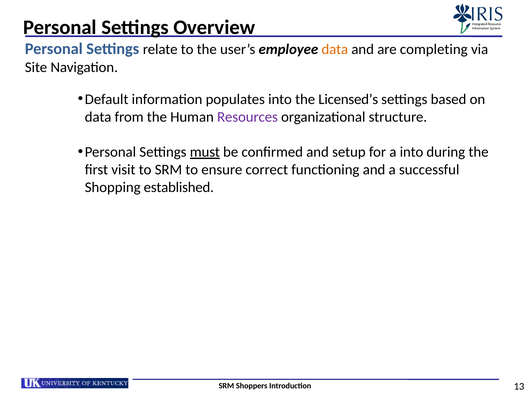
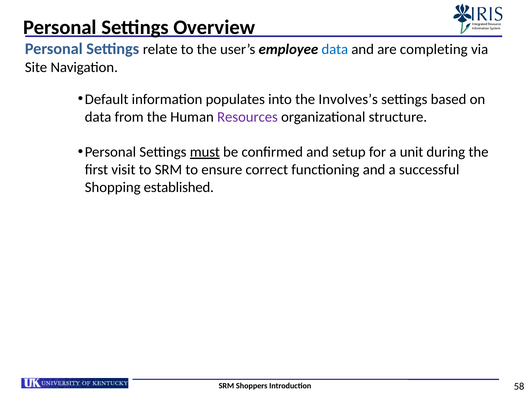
data colour: orange -> blue (335, 50)
Licensed’s: Licensed’s -> Involves’s (348, 99)
a into: into -> unit (412, 152)
13: 13 -> 58 (519, 387)
